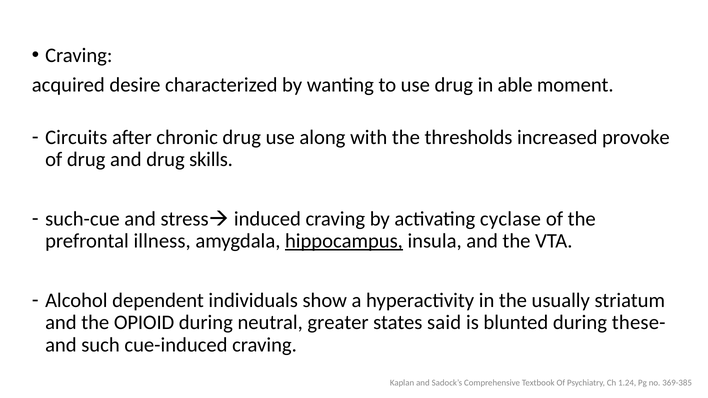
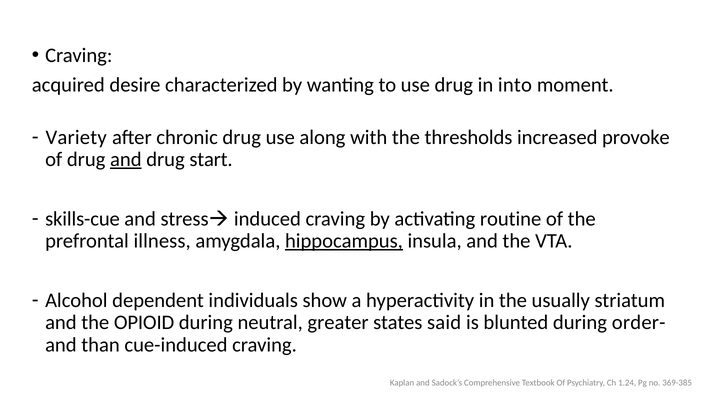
able: able -> into (515, 85)
Circuits: Circuits -> Variety (76, 137)
and underline: none -> present (126, 160)
skills: skills -> start (211, 160)
such-cue: such-cue -> skills-cue (83, 219)
cyclase: cyclase -> routine (511, 219)
these-: these- -> order- (639, 323)
such: such -> than (101, 345)
